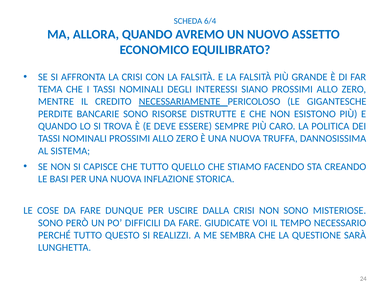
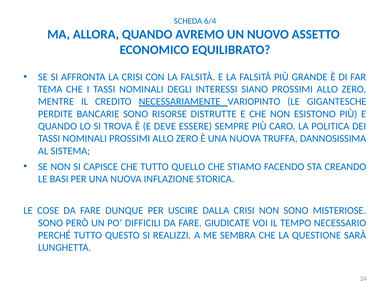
PERICOLOSO: PERICOLOSO -> VARIOPINTO (254, 102)
